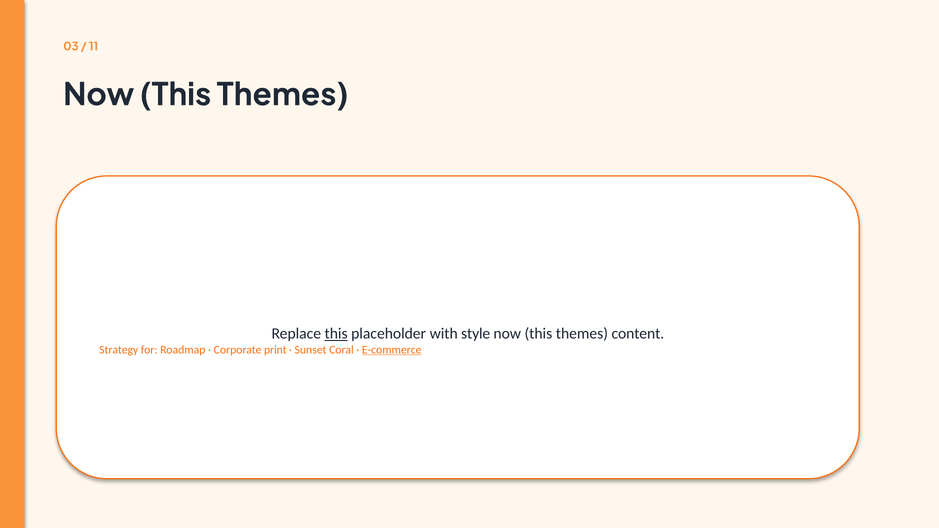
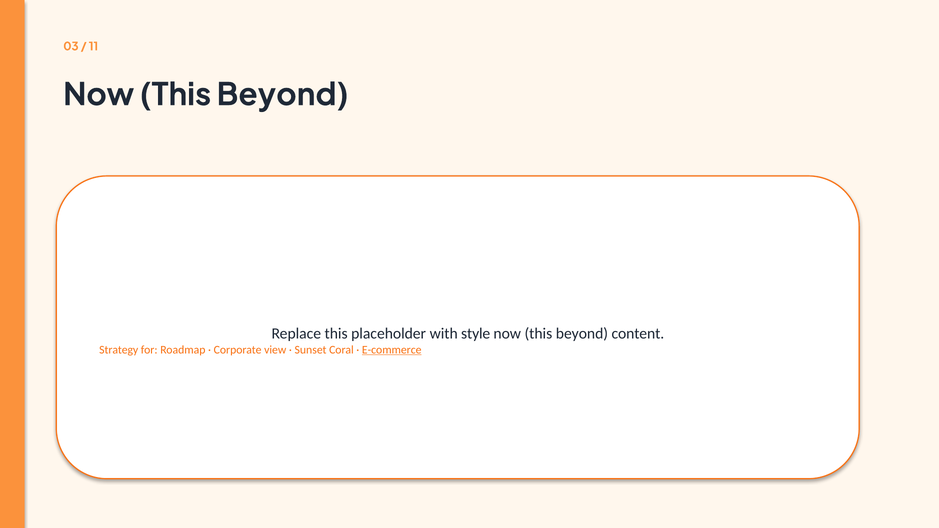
Themes: Themes -> Beyond (283, 95)
this underline: present -> none (336, 334)
themes: themes -> beyond (582, 334)
print: print -> view (275, 350)
